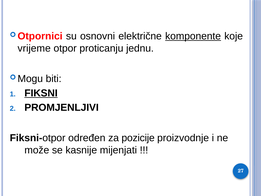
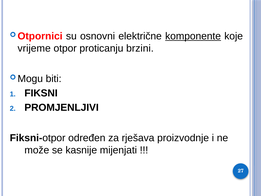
jednu: jednu -> brzini (140, 48)
FIKSNI underline: present -> none (41, 93)
pozicije: pozicije -> rješava (138, 138)
